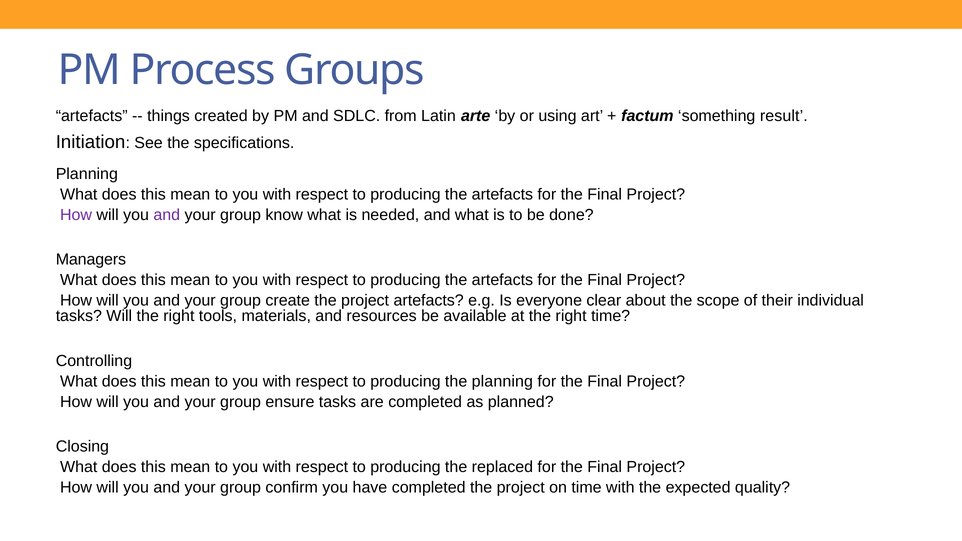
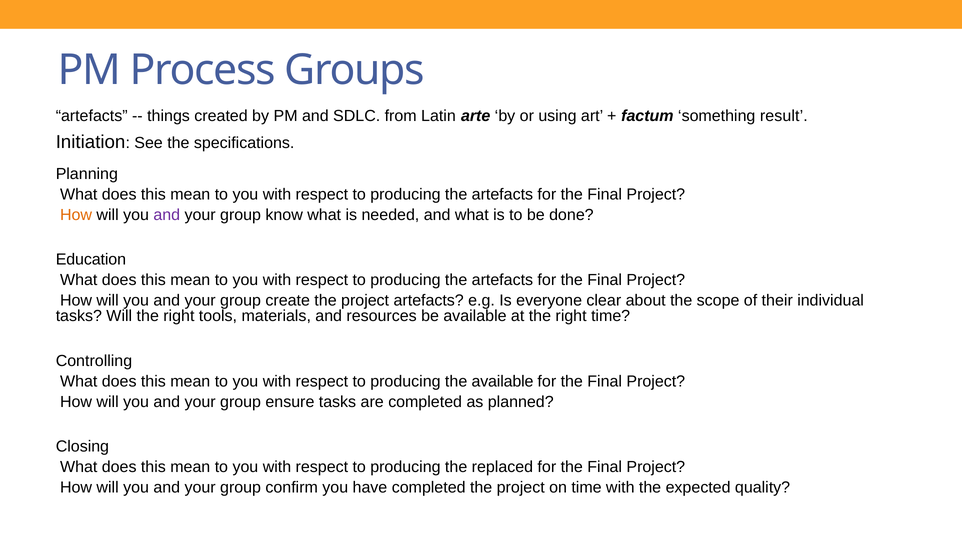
How colour: purple -> orange (76, 215)
Managers: Managers -> Education (91, 260)
the planning: planning -> available (502, 381)
